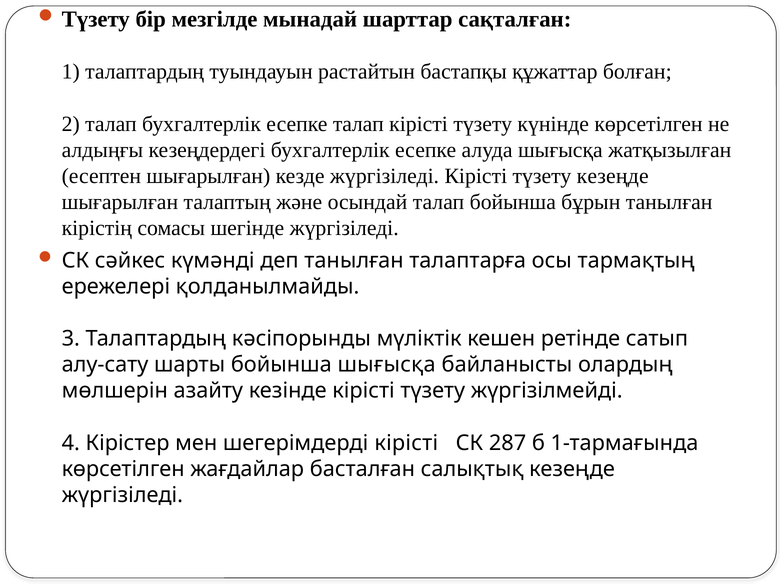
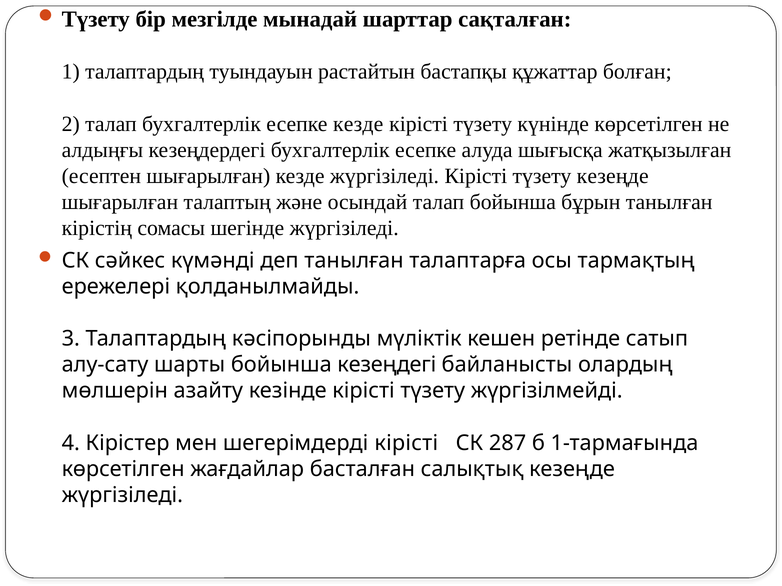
есепке талап: талап -> кезде (358, 124)
бойынша шығысқа: шығысқа -> кезеңдегі (387, 365)
